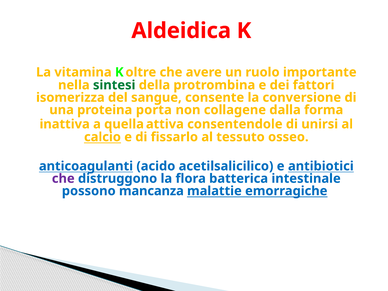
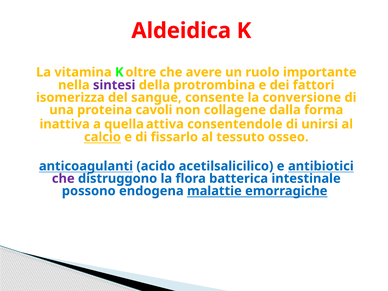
sintesi colour: green -> purple (114, 85)
porta: porta -> cavoli (154, 110)
mancanza: mancanza -> endogena (151, 191)
